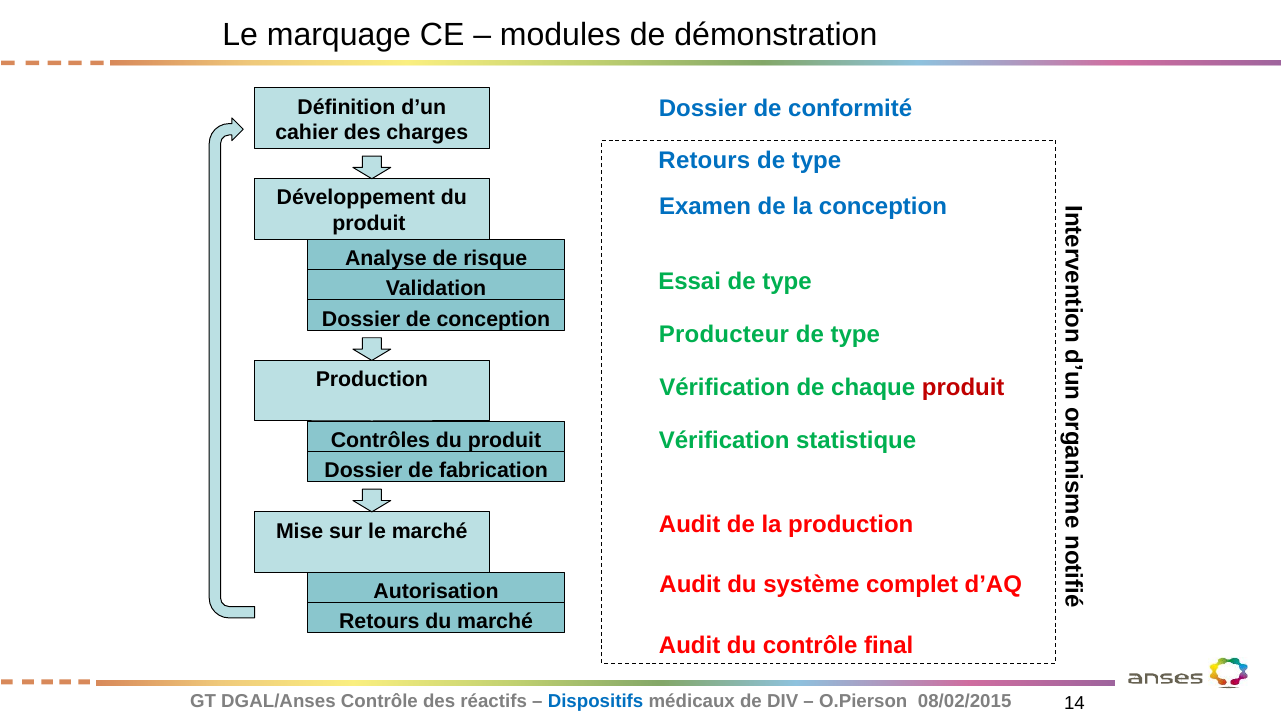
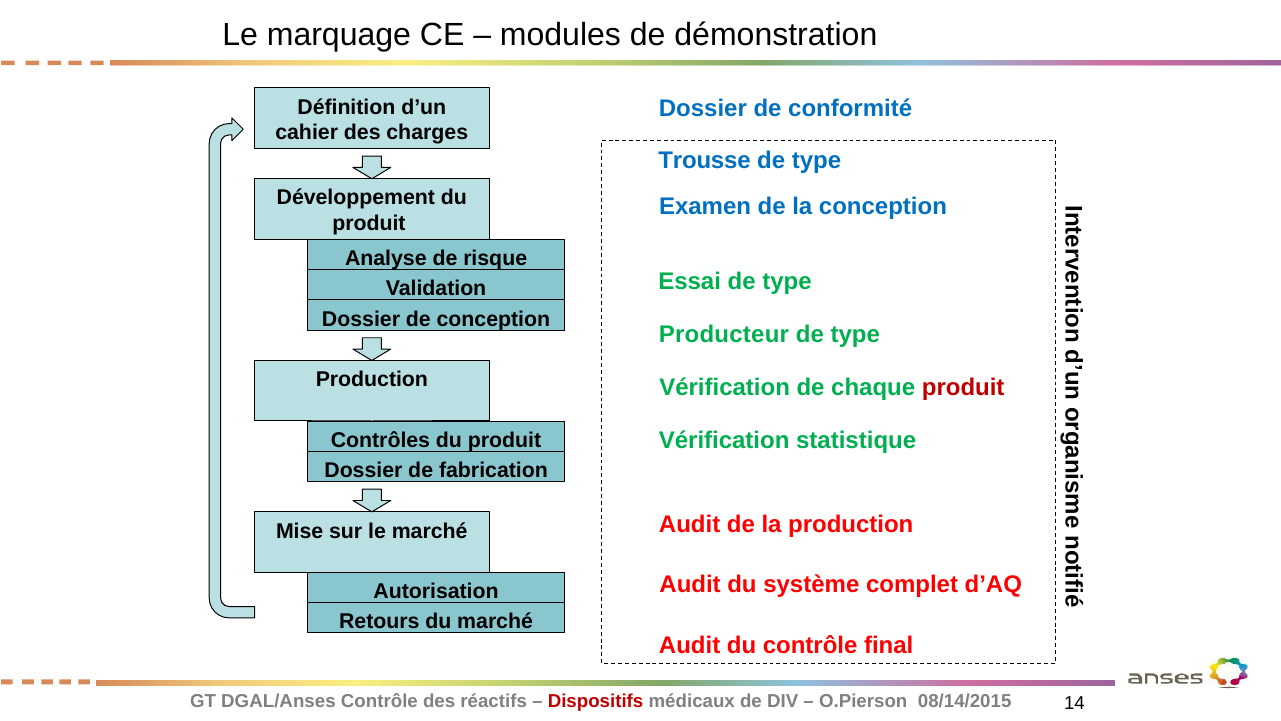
Retours: Retours -> Trousse (705, 161)
Dispositifs colour: blue -> red (596, 701)
08/02/2015: 08/02/2015 -> 08/14/2015 (965, 701)
